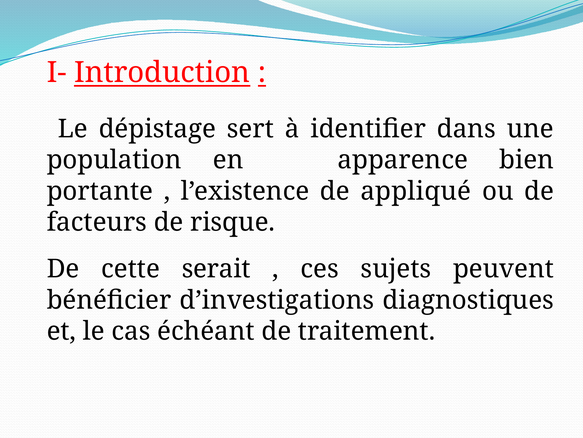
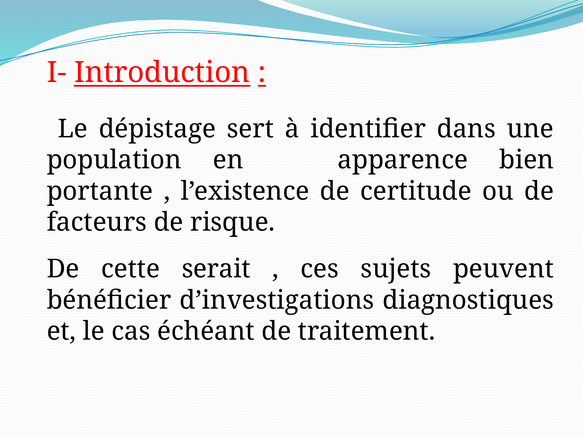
appliqué: appliqué -> certitude (416, 191)
